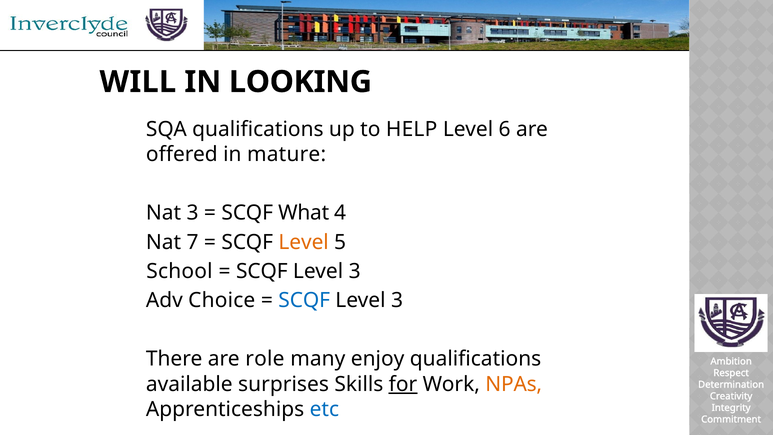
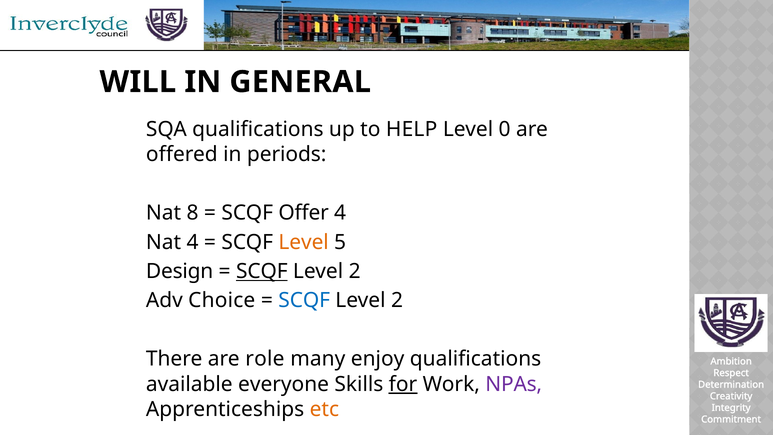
LOOKING: LOOKING -> GENERAL (300, 82)
6: 6 -> 0 (505, 129)
mature: mature -> periods (287, 154)
Nat 3: 3 -> 8 (193, 213)
What: What -> Offer (304, 213)
Nat 7: 7 -> 4 (193, 242)
School: School -> Design (180, 271)
SCQF underline: none -> present (262, 271)
3: 3 -> 2 (355, 271)
3: 3 -> 2 (397, 300)
surprises: surprises -> everyone (284, 384)
NPAs colour: orange -> purple (514, 384)
etc colour: blue -> orange (324, 409)
